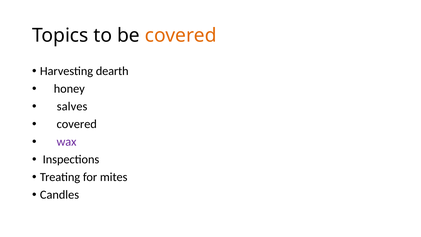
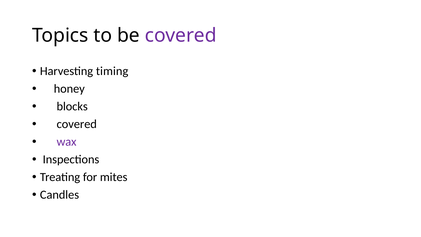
covered colour: orange -> purple (181, 35)
dearth: dearth -> timing (112, 71)
salves: salves -> blocks (72, 106)
